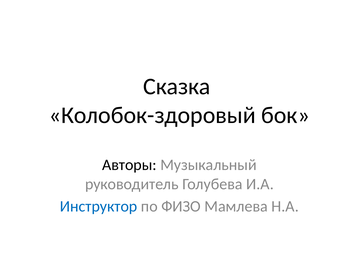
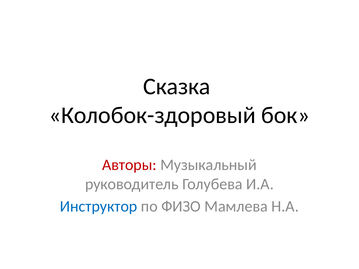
Авторы colour: black -> red (129, 165)
